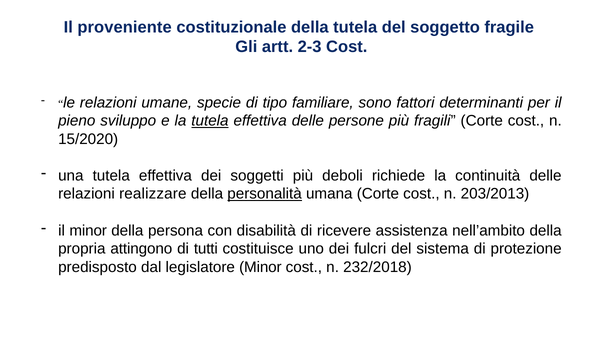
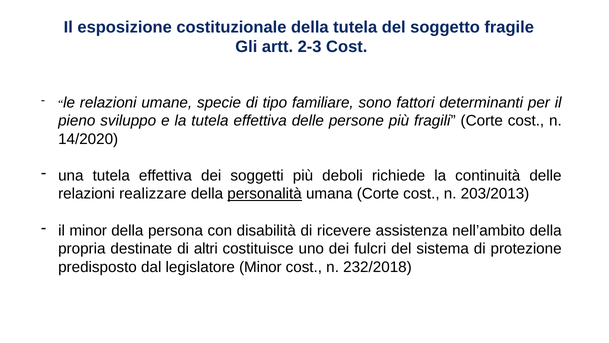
proveniente: proveniente -> esposizione (125, 27)
tutela underline: present -> none (210, 121)
15/2020: 15/2020 -> 14/2020 (88, 139)
attingono: attingono -> destinate (141, 249)
tutti: tutti -> altri (206, 249)
